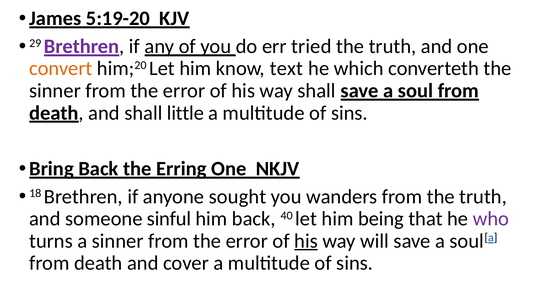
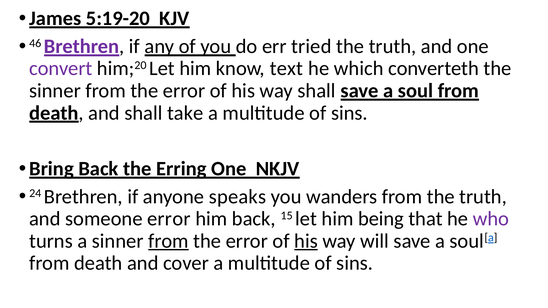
29: 29 -> 46 (35, 43)
convert colour: orange -> purple (61, 69)
little: little -> take (185, 113)
18: 18 -> 24 (35, 193)
sought: sought -> speaks (237, 197)
someone sinful: sinful -> error (169, 219)
40: 40 -> 15 (287, 216)
from underline: none -> present (168, 241)
